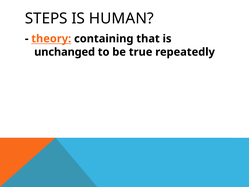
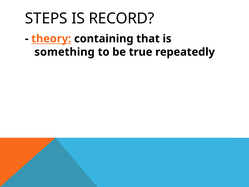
HUMAN: HUMAN -> RECORD (121, 18)
unchanged: unchanged -> something (65, 52)
